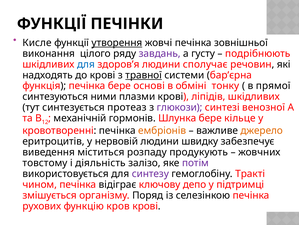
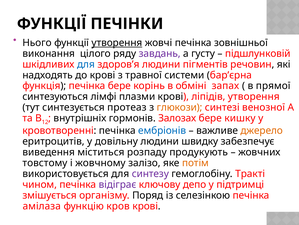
Кисле: Кисле -> Нього (37, 43)
подрібнюють: подрібнюють -> підшлунковій (258, 53)
сполучає: сполучає -> пігментів (205, 64)
травної underline: present -> none (144, 75)
основі: основі -> корінь (149, 86)
тонку: тонку -> запах (225, 86)
ними: ними -> лімфі (104, 96)
ліпідів шкідливих: шкідливих -> утворення (254, 96)
глюкози colour: purple -> orange (180, 107)
механічній: механічній -> внутрішніх (80, 118)
Шлунка: Шлунка -> Залозах (177, 118)
кільце: кільце -> кишку (240, 118)
ембріонів colour: orange -> blue (162, 130)
нервовій: нервовій -> довільну (116, 141)
діяльність: діяльність -> жовчному (100, 162)
потім colour: purple -> orange (195, 162)
відіграє colour: black -> purple (118, 184)
рухових: рухових -> амілаза (42, 205)
